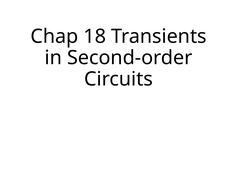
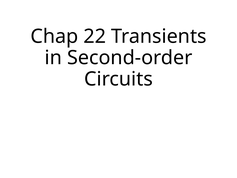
18: 18 -> 22 (95, 36)
